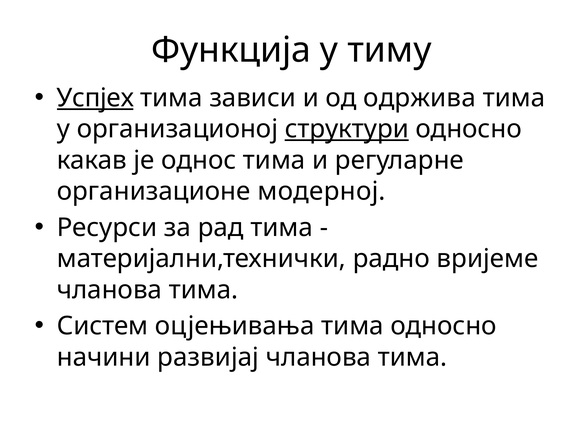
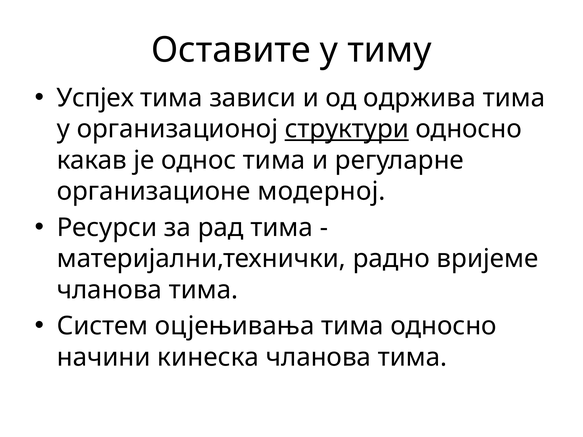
Функција: Функција -> Оставите (231, 50)
Успјех underline: present -> none (95, 98)
развијај: развијај -> кинеска (208, 357)
